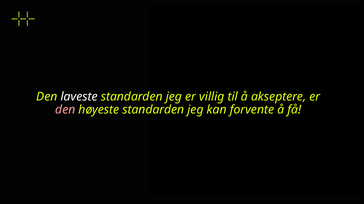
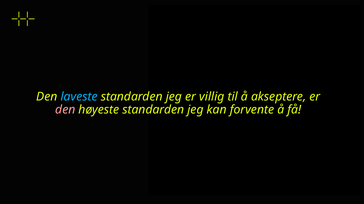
laveste colour: white -> light blue (79, 97)
